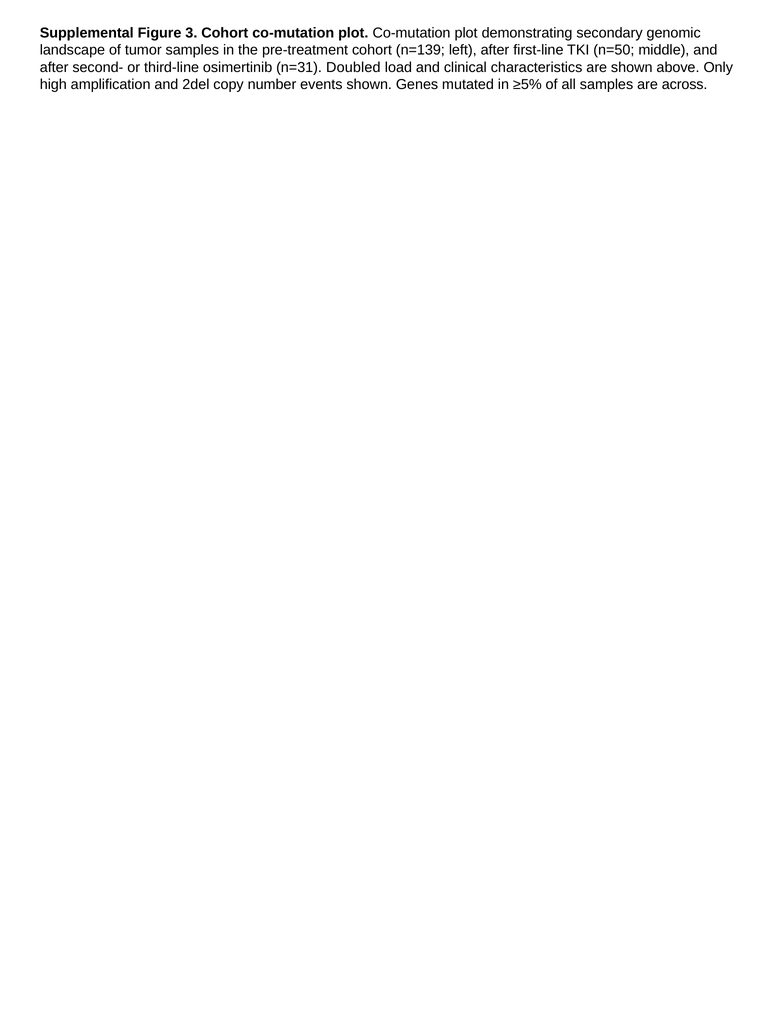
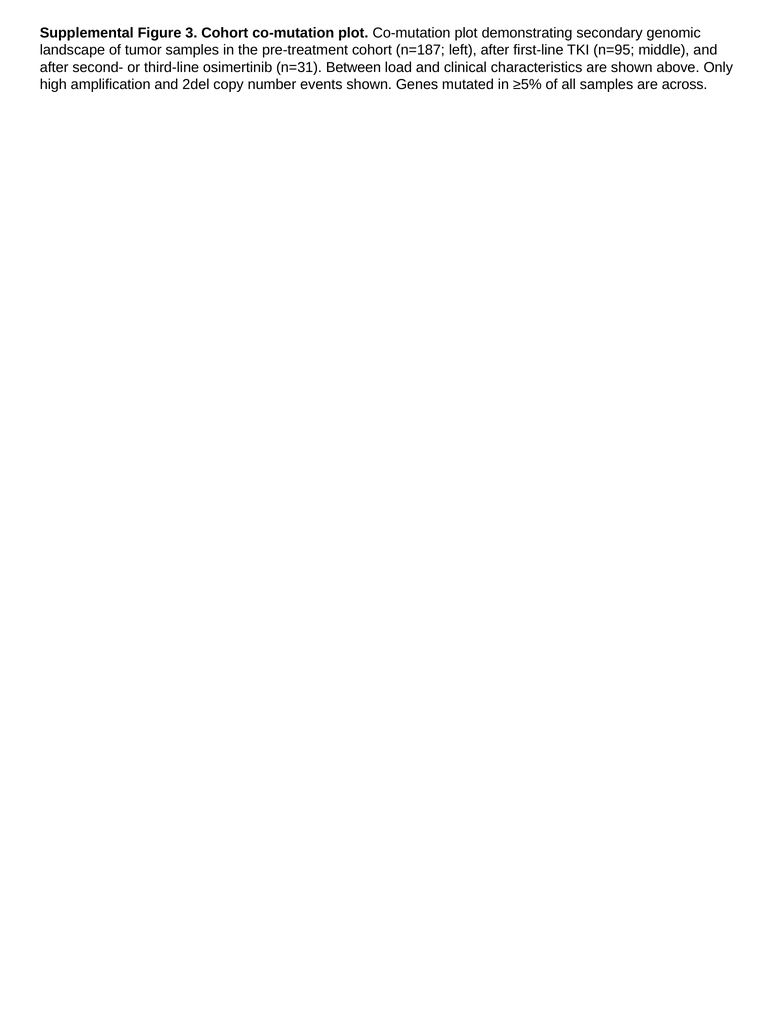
n=139: n=139 -> n=187 (420, 50)
n=50: n=50 -> n=95 (614, 50)
Doubled: Doubled -> Between (354, 67)
